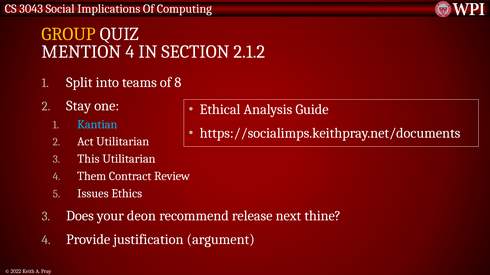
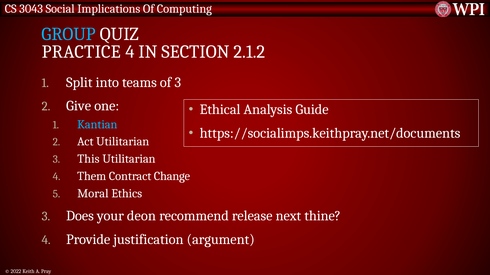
GROUP colour: yellow -> light blue (69, 34)
MENTION: MENTION -> PRACTICE (81, 52)
of 8: 8 -> 3 (178, 83)
Stay: Stay -> Give (79, 106)
Review: Review -> Change (172, 177)
Issues: Issues -> Moral (93, 194)
